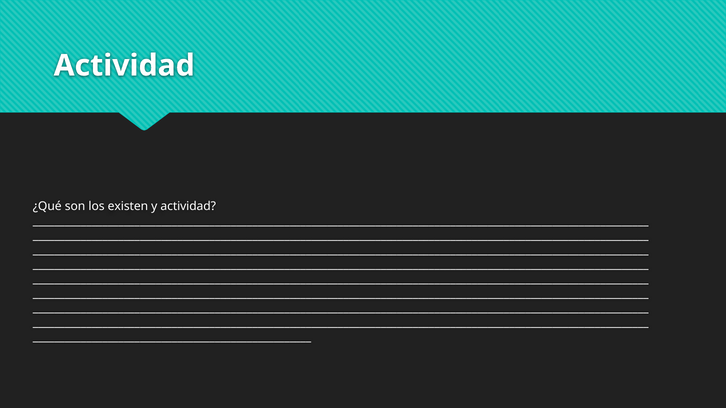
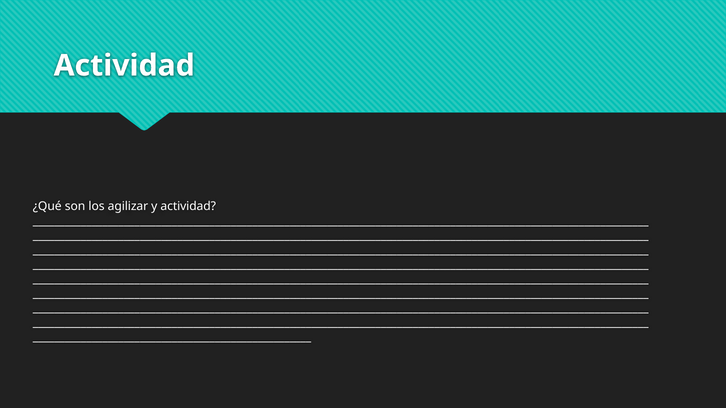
existen: existen -> agilizar (128, 207)
